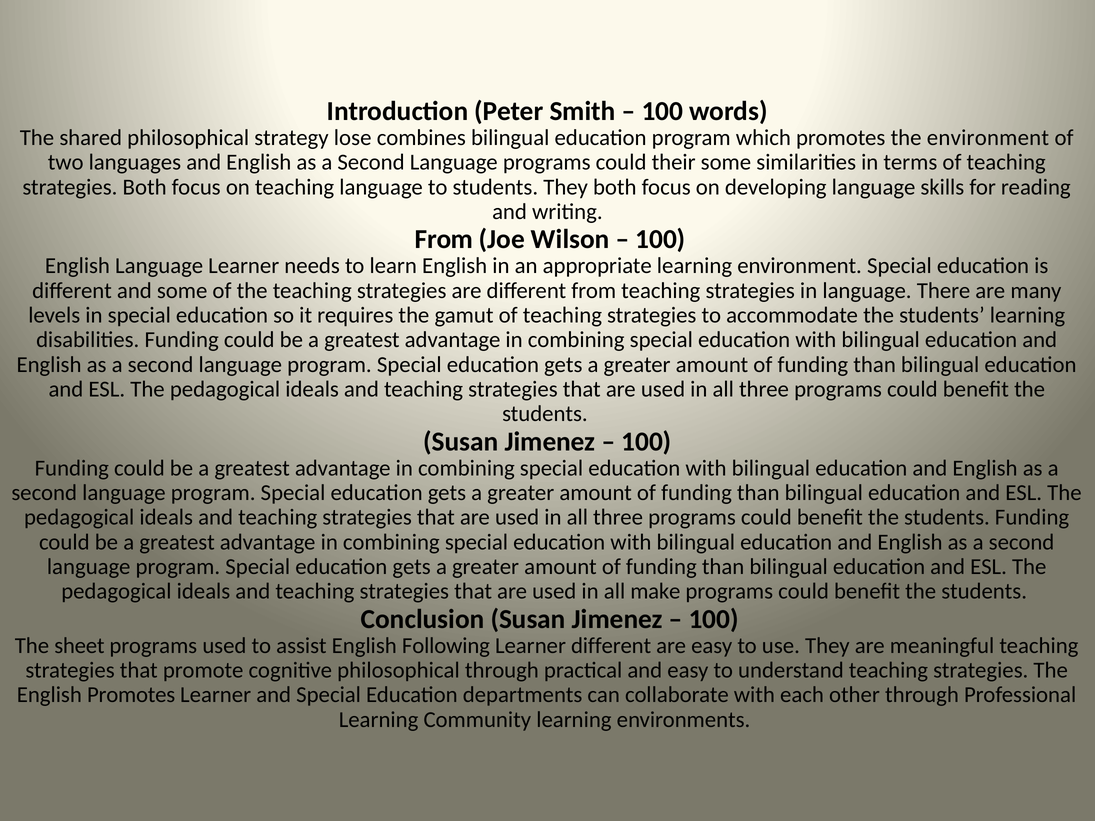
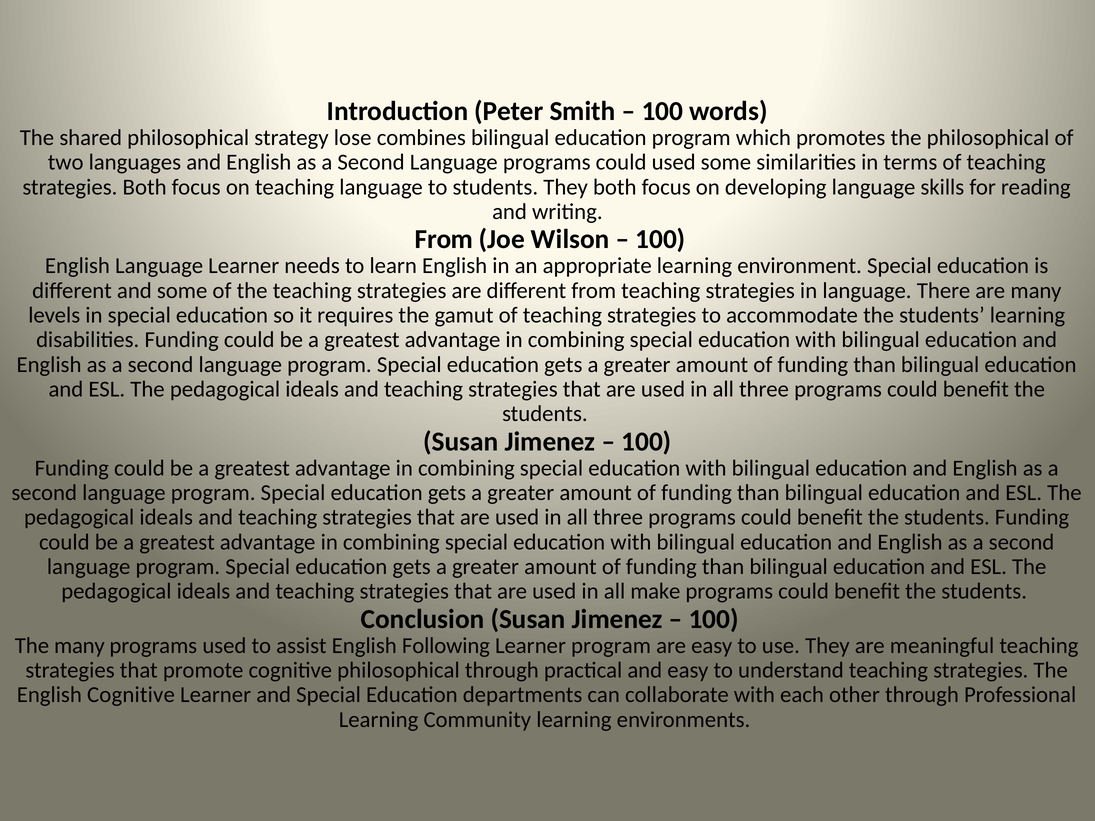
the environment: environment -> philosophical (988, 138)
could their: their -> used (674, 163)
The sheet: sheet -> many (79, 646)
Learner different: different -> program (611, 646)
English Promotes: Promotes -> Cognitive (131, 695)
